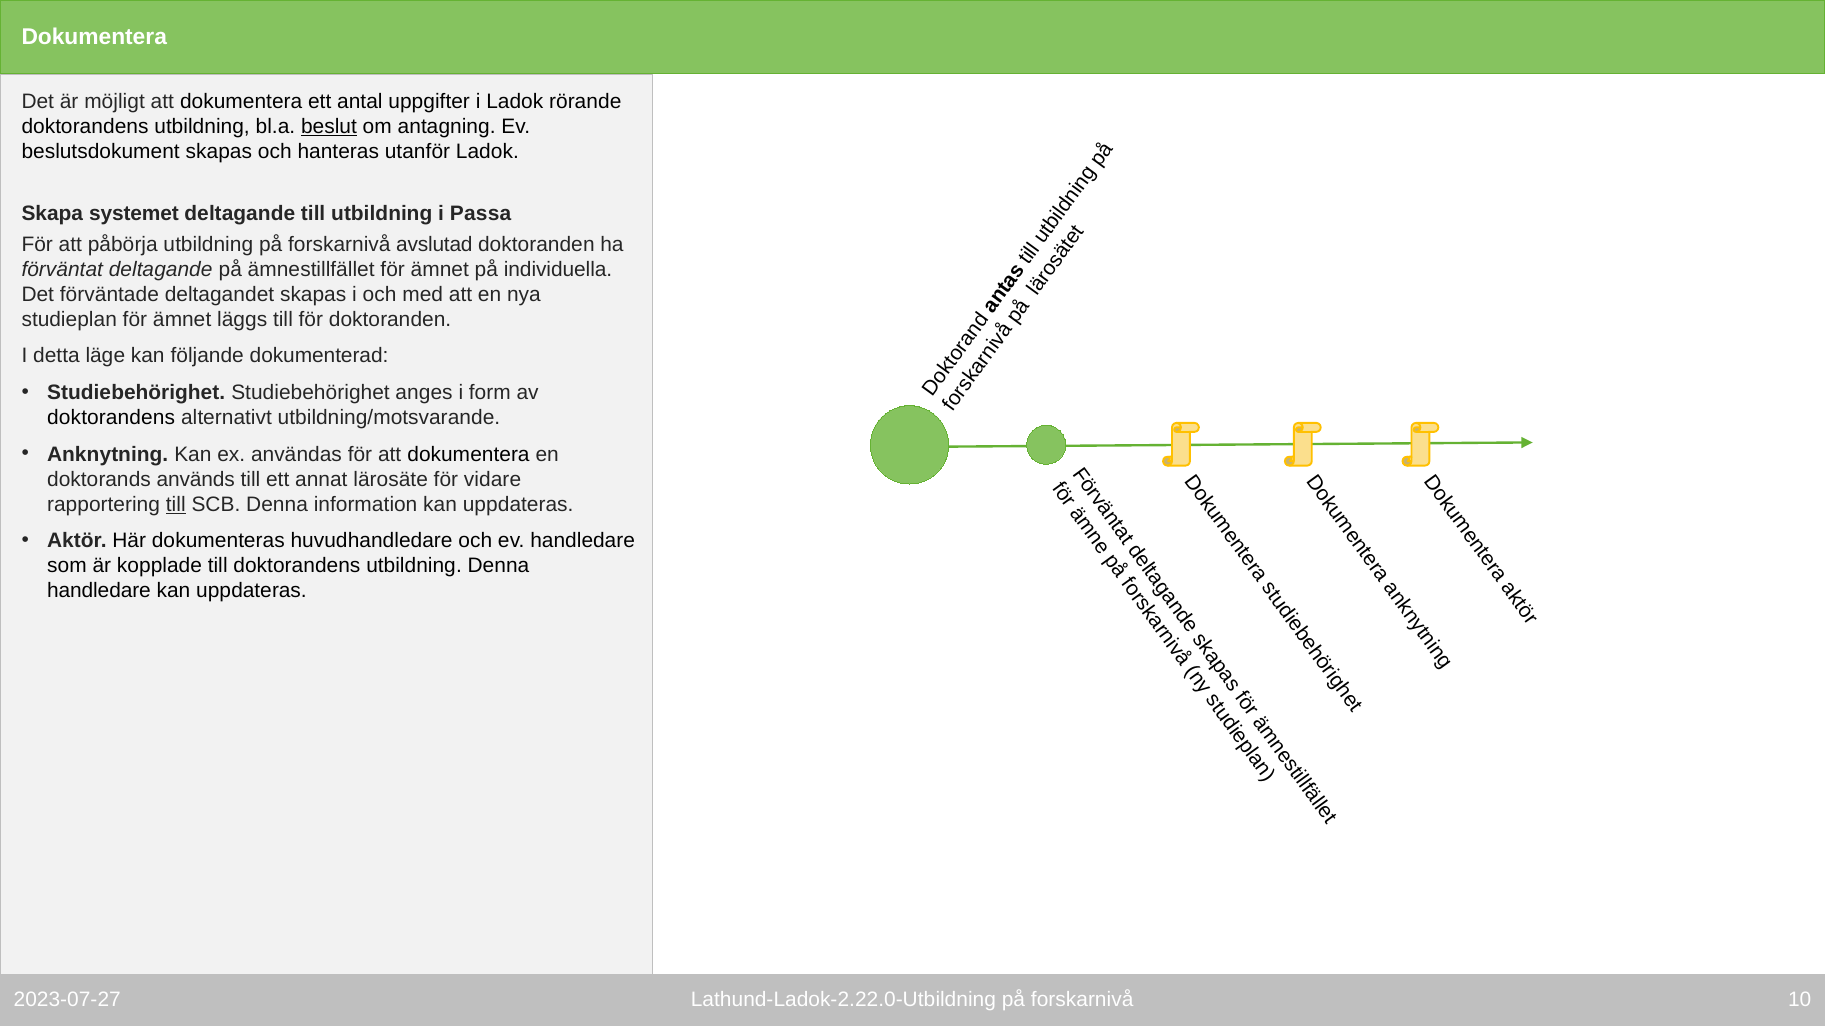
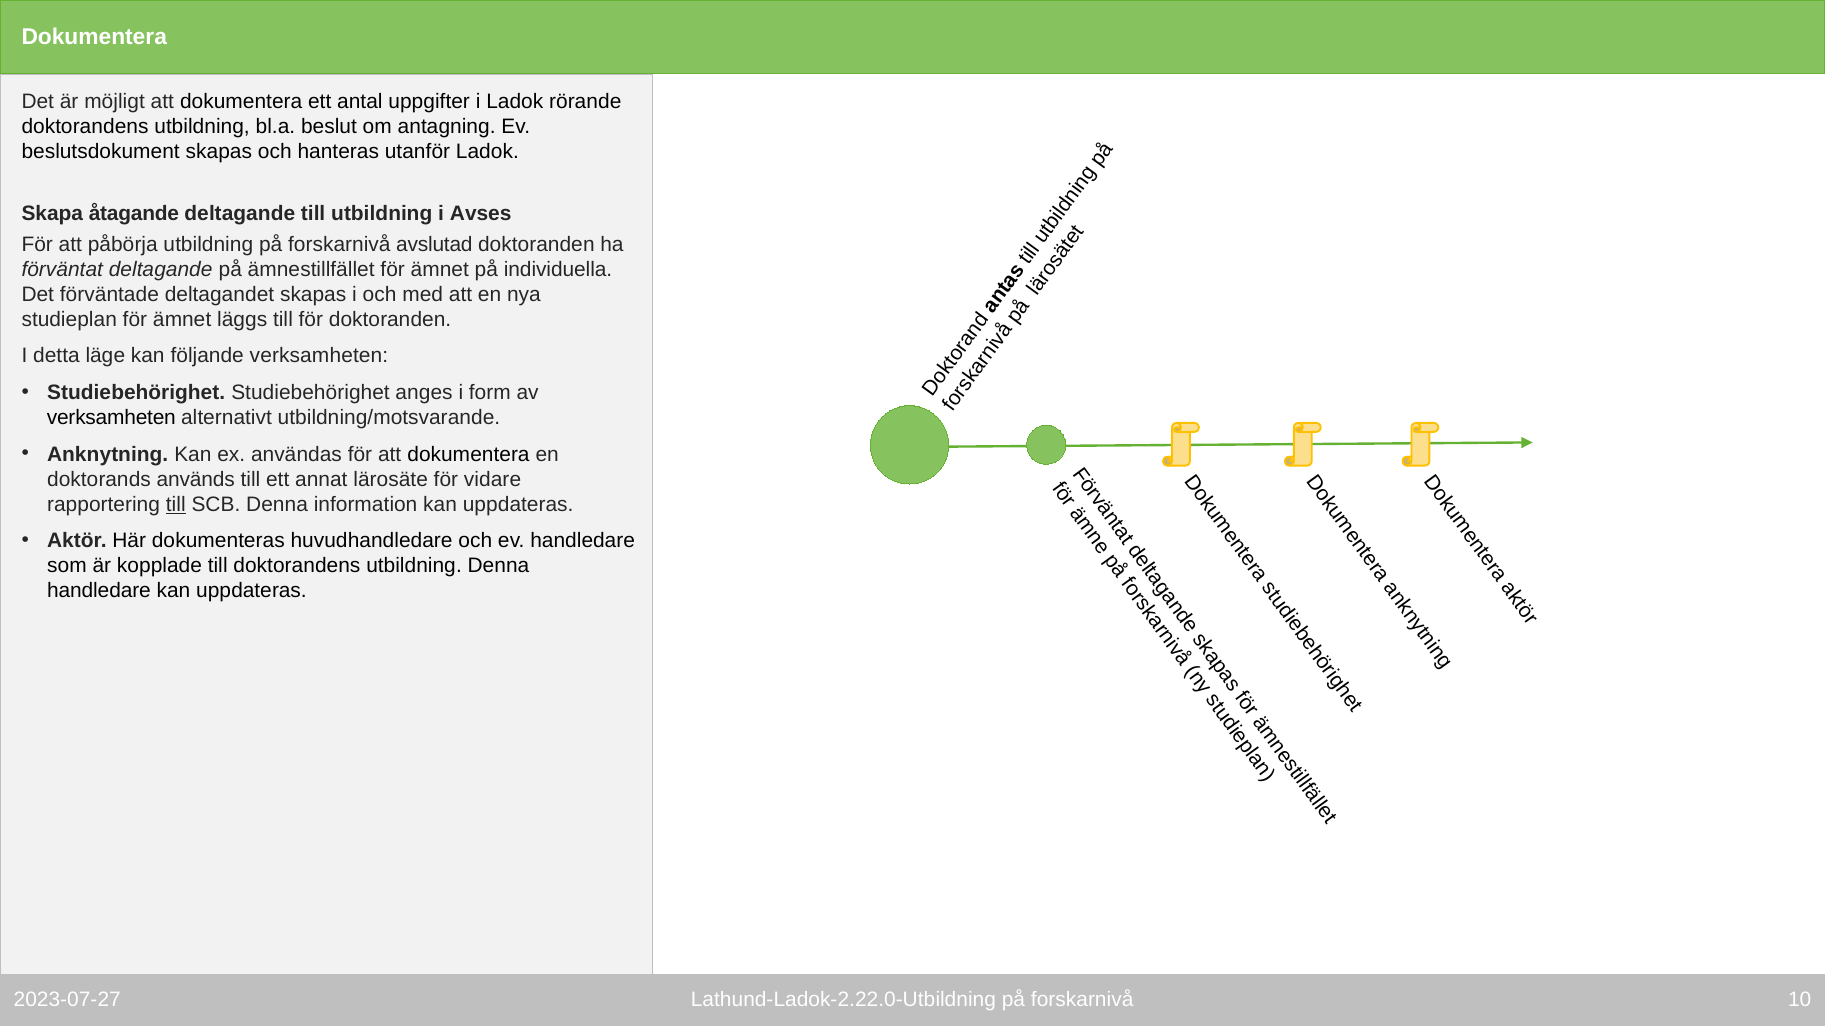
beslut underline: present -> none (329, 127)
systemet: systemet -> åtagande (134, 213)
Passa: Passa -> Avses (481, 213)
följande dokumenterad: dokumenterad -> verksamheten (319, 356)
doktorandens: doktorandens -> verksamheten (111, 418)
